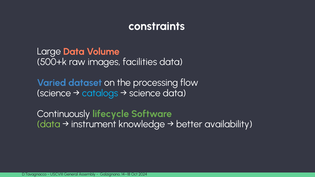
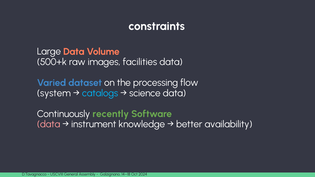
science: science -> system (54, 93)
lifecycle: lifecycle -> recently (111, 114)
data colour: light green -> pink (49, 124)
